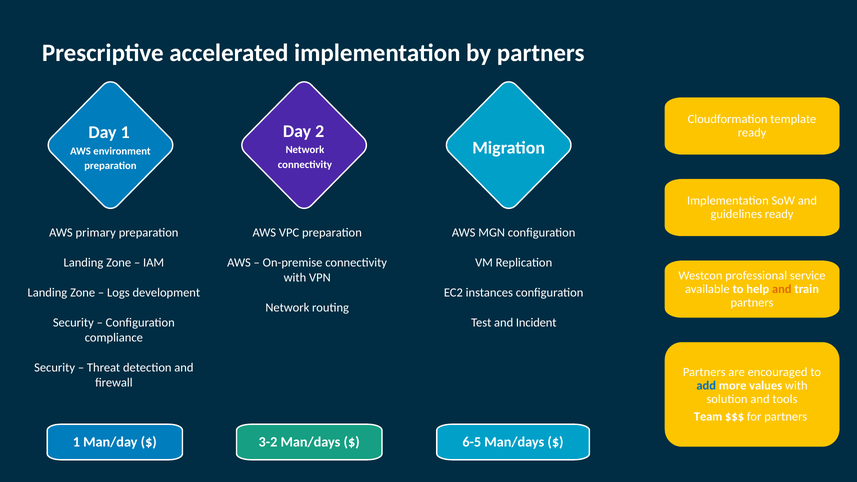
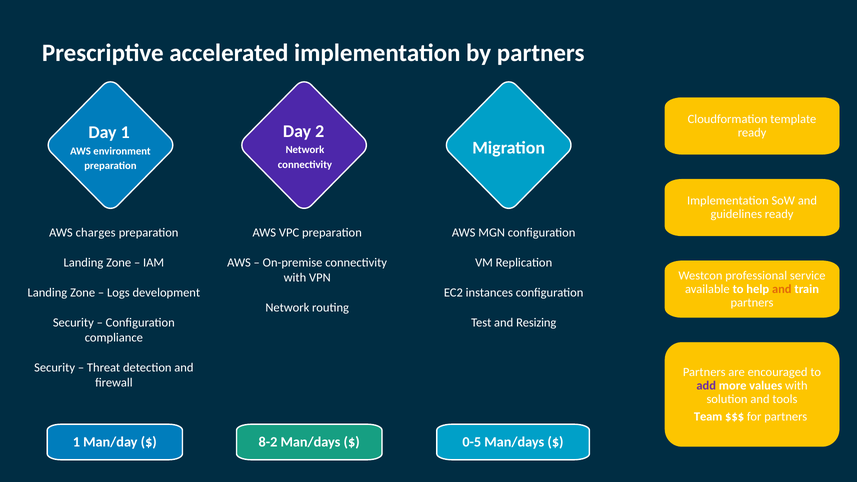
primary: primary -> charges (96, 233)
Incident: Incident -> Resizing (536, 323)
add colour: blue -> purple (706, 385)
3-2: 3-2 -> 8-2 (268, 442)
6-5: 6-5 -> 0-5 (472, 442)
